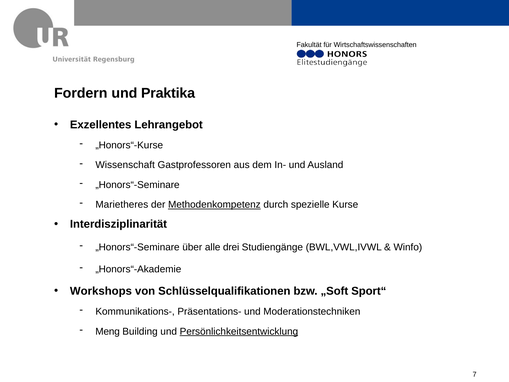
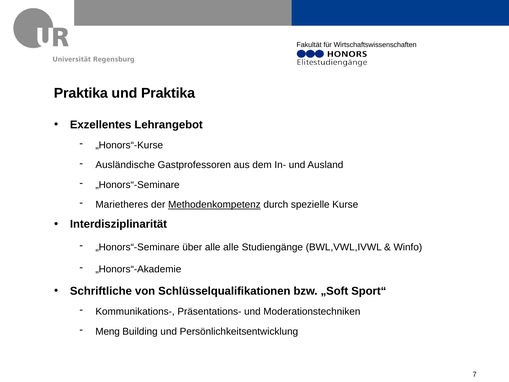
Fordern: Fordern -> Praktika (81, 93)
Wissenschaft: Wissenschaft -> Ausländische (125, 165)
alle drei: drei -> alle (231, 247)
Workshops: Workshops -> Schriftliche (101, 291)
Persönlichkeitsentwicklung underline: present -> none (239, 331)
